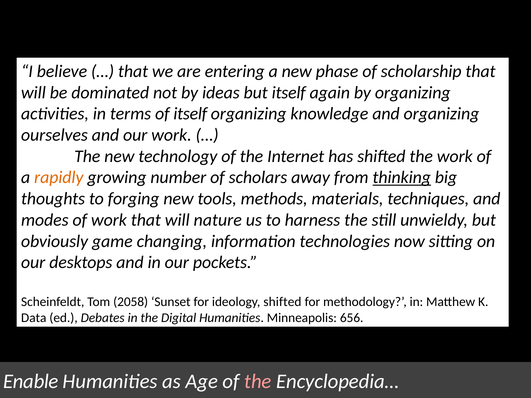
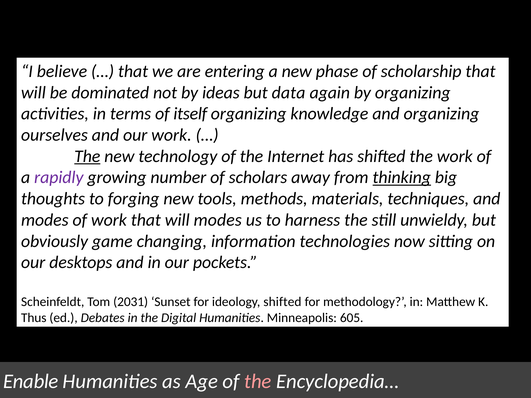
but itself: itself -> data (289, 93)
The underline: none -> present (87, 156)
rapidly colour: orange -> purple (59, 178)
will nature: nature -> modes (218, 220)
2058: 2058 -> 2031 (131, 302)
Data: Data -> Thus (34, 318)
656: 656 -> 605 (352, 318)
